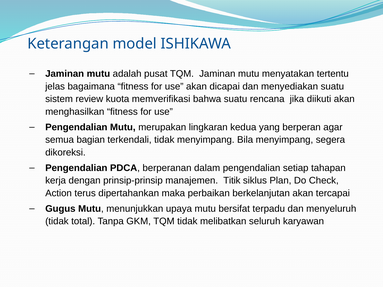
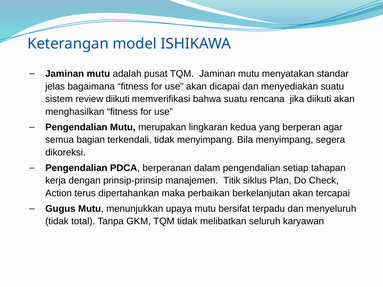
tertentu: tertentu -> standar (333, 74)
review kuota: kuota -> diikuti (118, 99)
